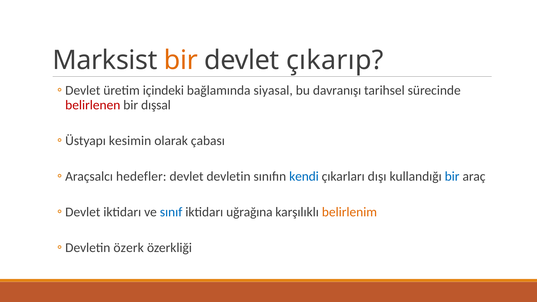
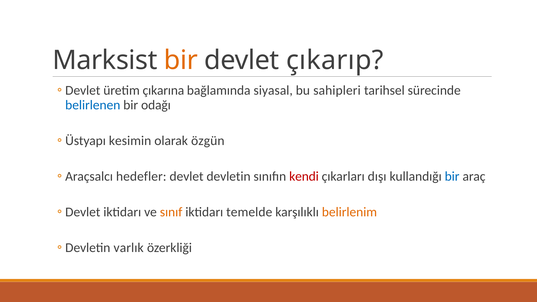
içindeki: içindeki -> çıkarına (163, 90)
davranışı: davranışı -> sahipleri (337, 90)
belirlenen colour: red -> blue (93, 105)
dışsal: dışsal -> odağı (156, 105)
çabası: çabası -> özgün (208, 141)
kendi colour: blue -> red (304, 176)
sınıf colour: blue -> orange (171, 212)
uğrağına: uğrağına -> temelde (249, 212)
özerk: özerk -> varlık (129, 248)
